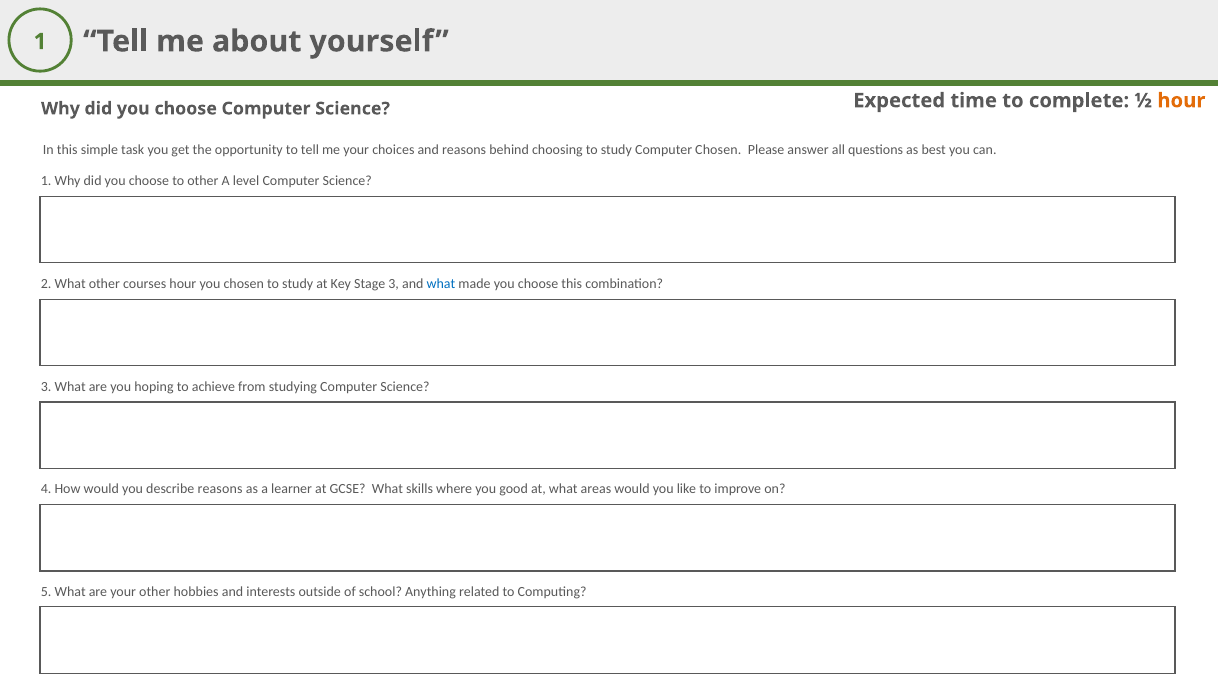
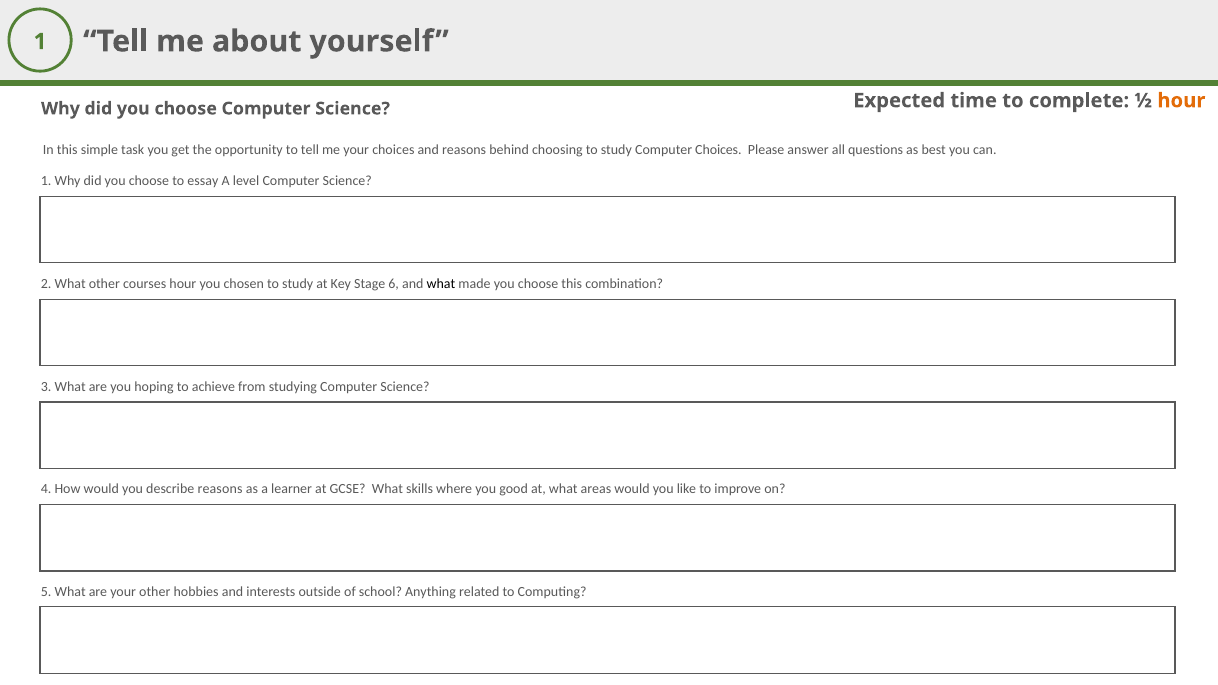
Computer Chosen: Chosen -> Choices (718, 150)
to other: other -> essay (203, 181)
Stage 3: 3 -> 6 (394, 284)
what colour: blue -> black (441, 284)
